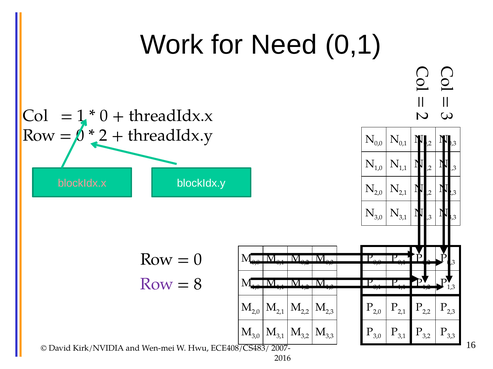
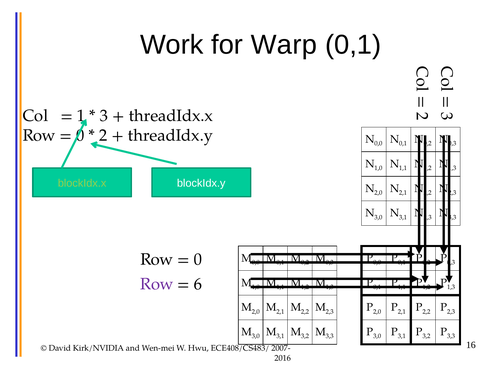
Need: Need -> Warp (284, 45)
0: 0 -> 3 (104, 116)
blockIdx.x colour: pink -> light green (82, 184)
8: 8 -> 6 (198, 285)
